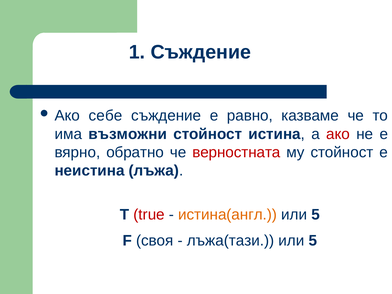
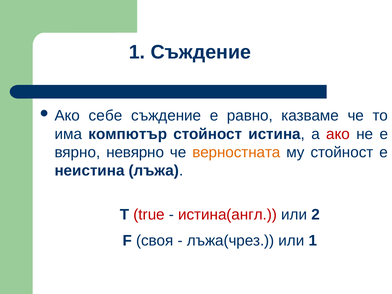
възможни: възможни -> компютър (128, 134)
обратно: обратно -> невярно (135, 152)
верностната colour: red -> orange (236, 152)
истина(англ colour: orange -> red (228, 215)
5: 5 -> 2 (316, 215)
лъжа(тази: лъжа(тази -> лъжа(чрез (231, 241)
5: 5 -> 1 (313, 241)
